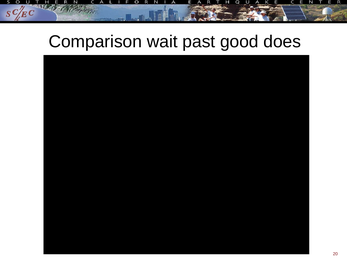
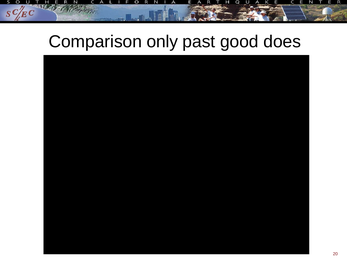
wait: wait -> only (162, 42)
